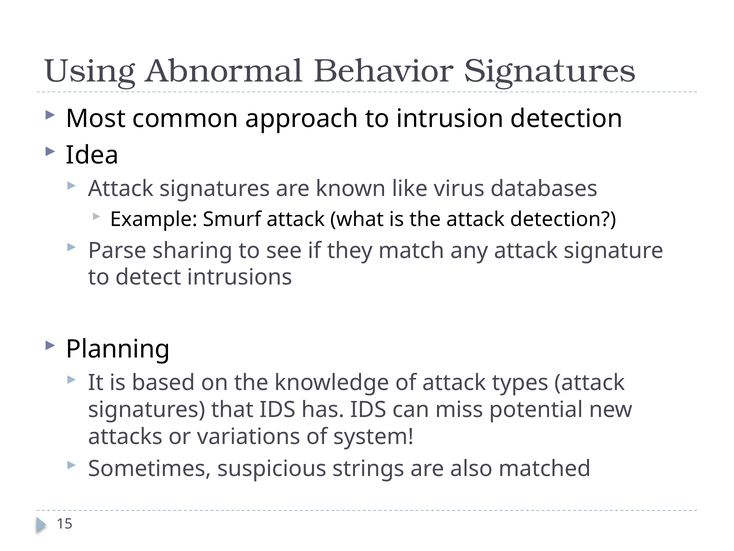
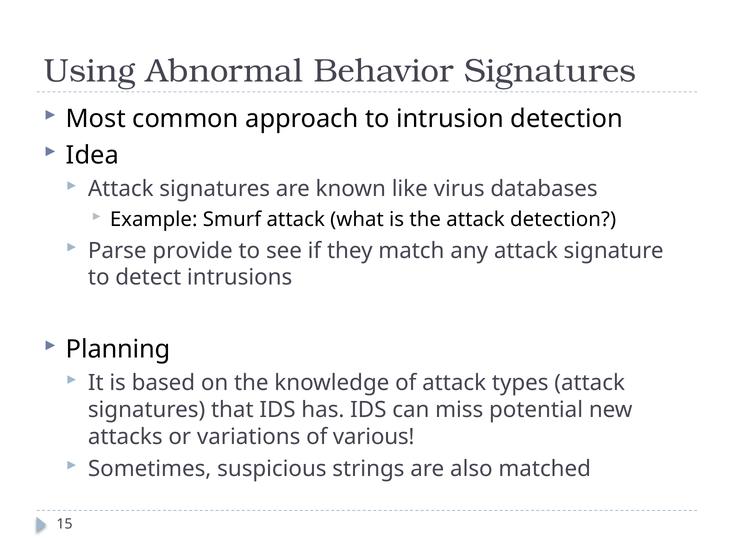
sharing: sharing -> provide (193, 250)
system: system -> various (374, 437)
